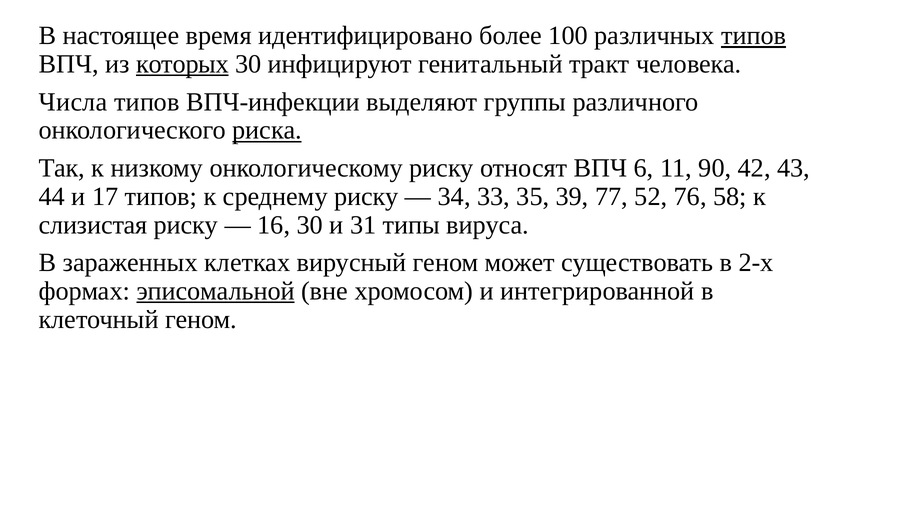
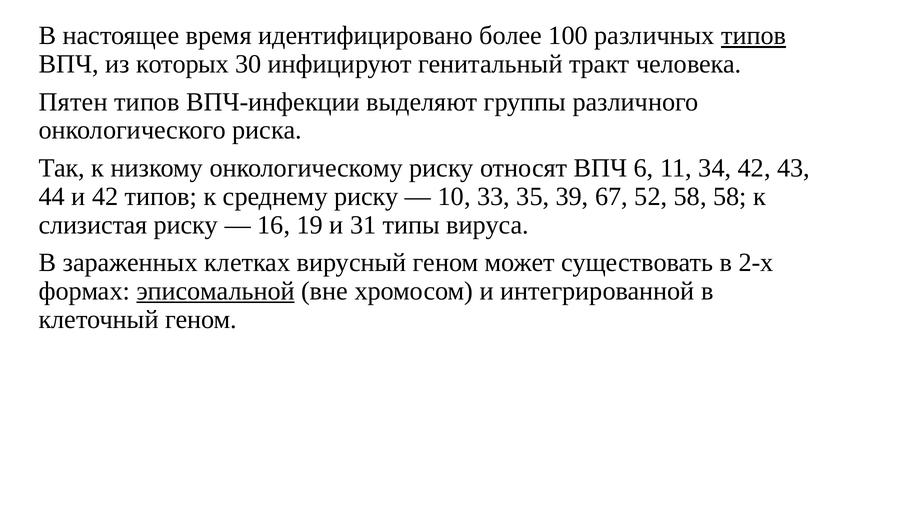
которых underline: present -> none (182, 64)
Числа: Числа -> Пятен (73, 102)
риска underline: present -> none (267, 130)
90: 90 -> 34 (715, 168)
и 17: 17 -> 42 (105, 196)
34: 34 -> 10 (454, 196)
77: 77 -> 67 (612, 196)
52 76: 76 -> 58 (690, 196)
16 30: 30 -> 19 (310, 225)
